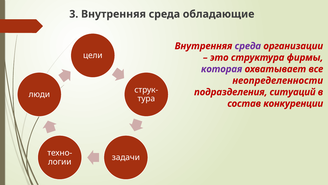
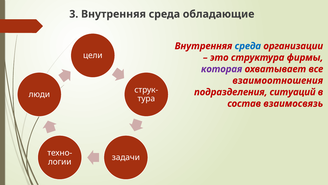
среда colour: purple -> blue (248, 46)
неопределенности: неопределенности -> взаимоотношения (278, 80)
конкуренции: конкуренции -> взаимосвязь (293, 103)
